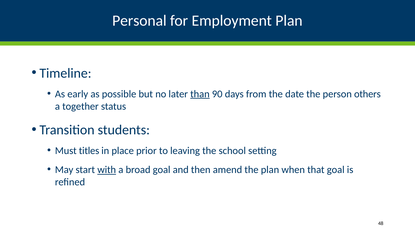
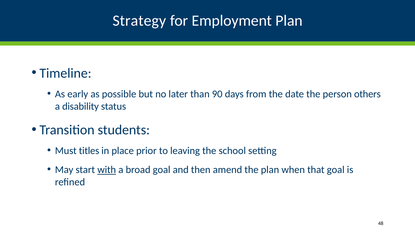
Personal: Personal -> Strategy (139, 21)
than underline: present -> none (200, 94)
together: together -> disability (81, 106)
